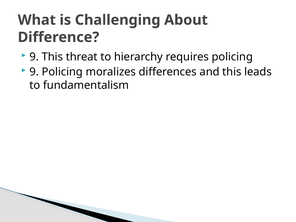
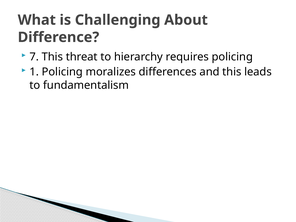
9: 9 -> 7 (34, 57)
9: 9 -> 1 (34, 72)
